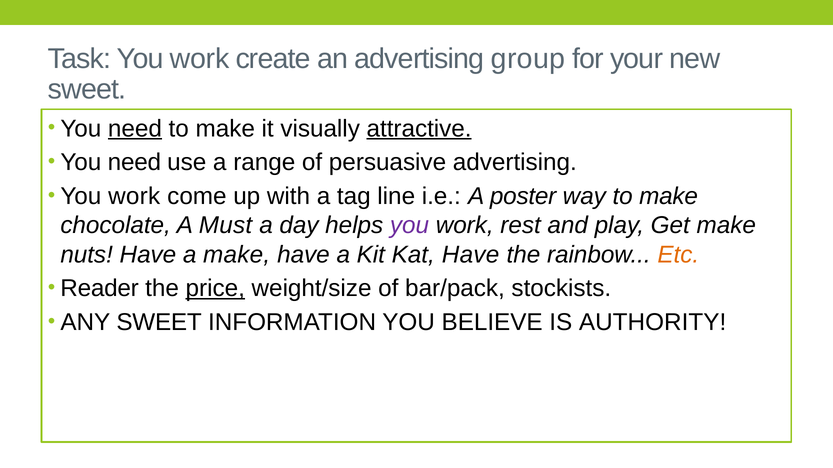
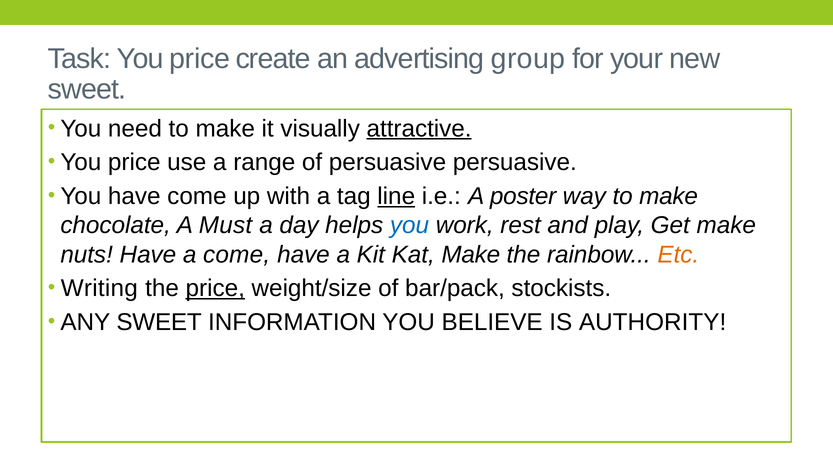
Task You work: work -> price (200, 59)
need underline: present -> none (135, 129)
need: need -> price (134, 163)
persuasive advertising: advertising -> persuasive (515, 163)
work: work -> have (134, 197)
line underline: none -> present (396, 197)
you colour: purple -> blue (409, 226)
a make: make -> come (237, 255)
Kat Have: Have -> Make (471, 255)
Reader: Reader -> Writing (99, 289)
